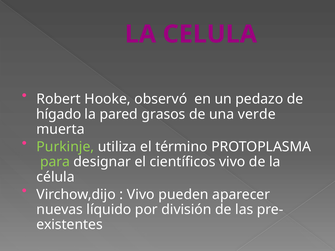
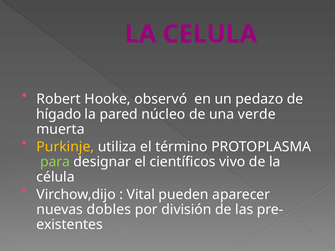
grasos: grasos -> núcleo (163, 114)
Purkinje colour: light green -> yellow (65, 147)
Vivo: Vivo -> Vital (141, 195)
líquido: líquido -> dobles (109, 210)
